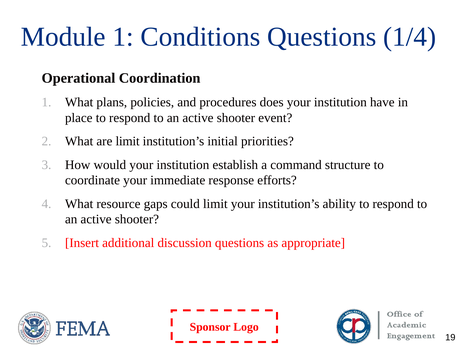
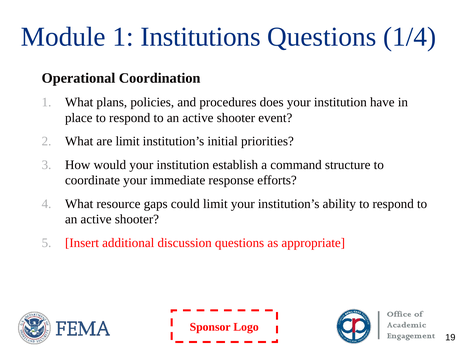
Conditions: Conditions -> Institutions (201, 37)
